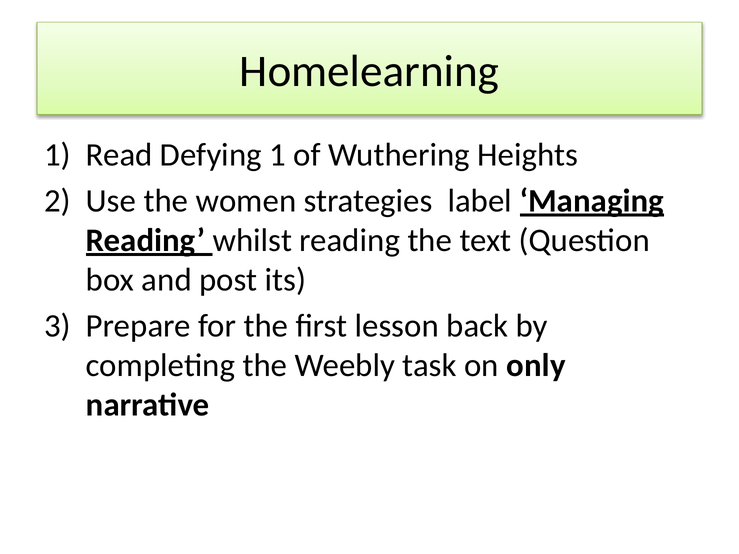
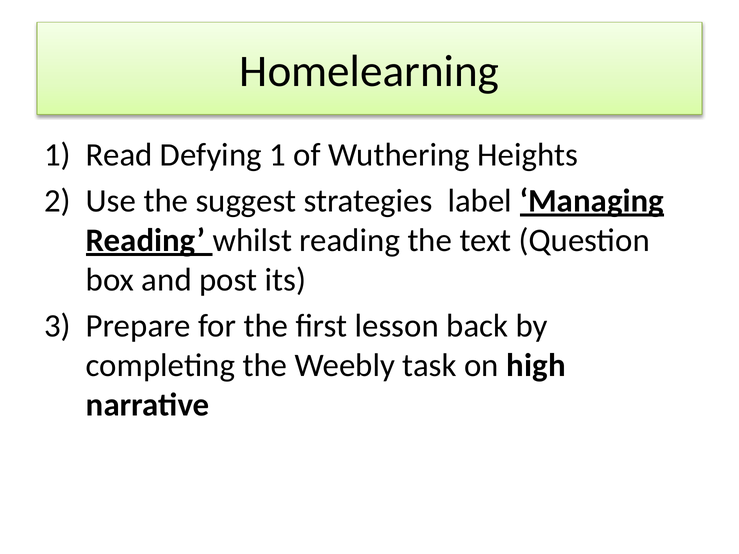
women: women -> suggest (246, 201)
only: only -> high (536, 365)
